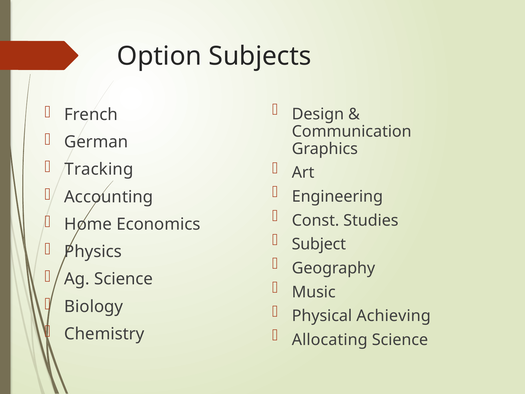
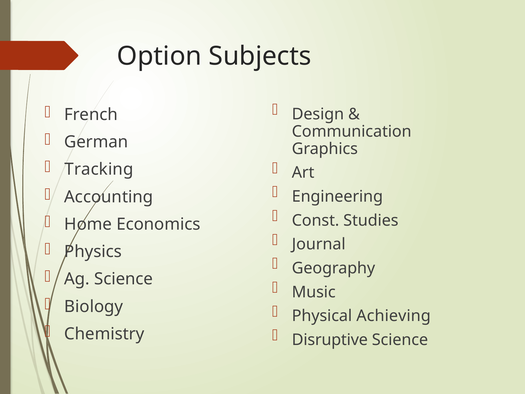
Subject: Subject -> Journal (319, 244)
Allocating: Allocating -> Disruptive (330, 340)
